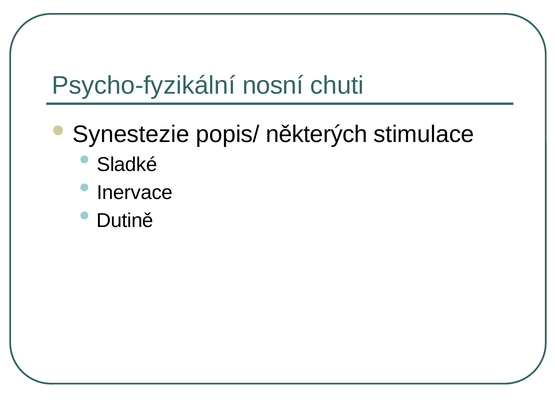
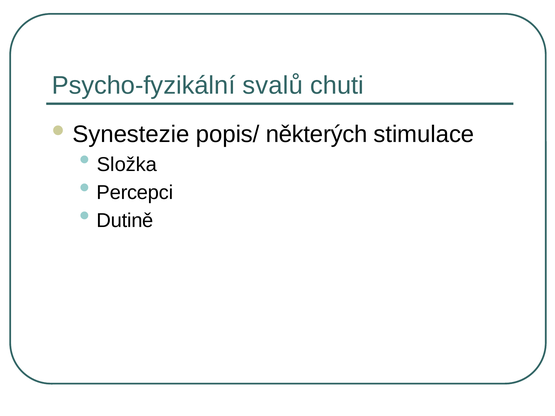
nosní: nosní -> svalů (273, 85)
Sladké: Sladké -> Složka (127, 165)
Inervace: Inervace -> Percepci (135, 193)
